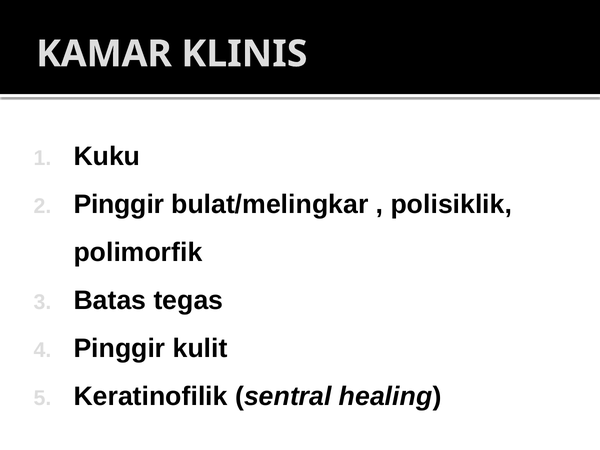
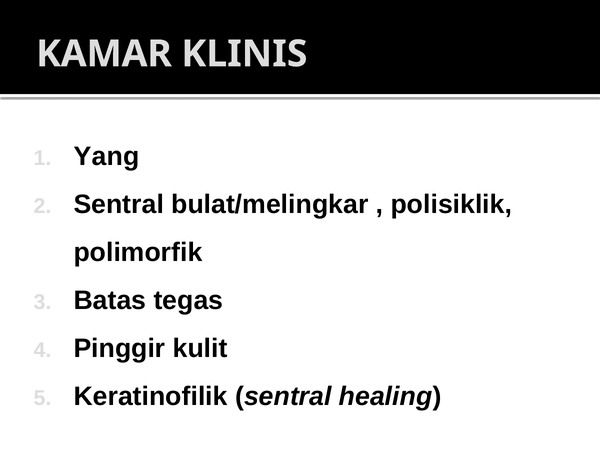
Kuku: Kuku -> Yang (107, 156)
Pinggir: Pinggir -> Sentral (119, 204)
